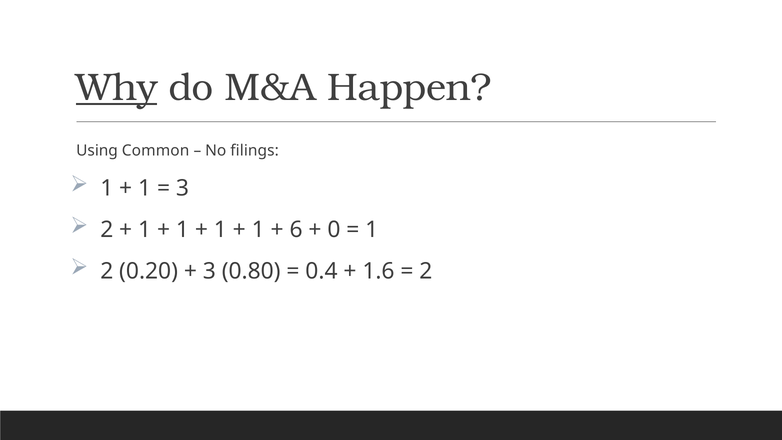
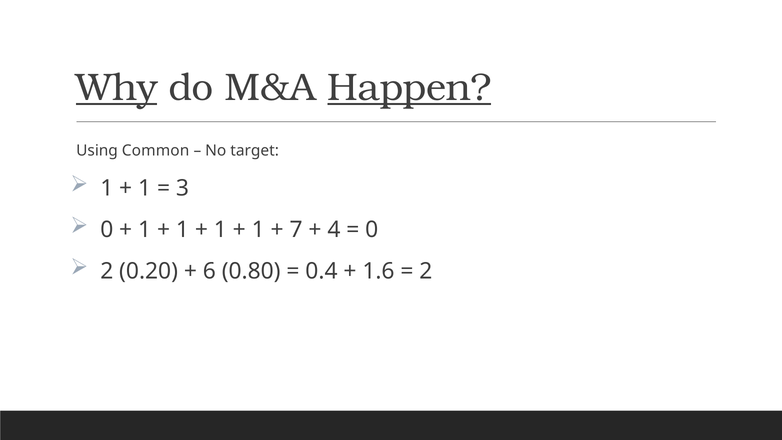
Happen underline: none -> present (409, 88)
filings: filings -> target (255, 150)
2: 2 -> 0 (107, 229)
6: 6 -> 7 (296, 229)
0: 0 -> 4 (334, 229)
1: 1 -> 0 (372, 229)
3: 3 -> 6 (209, 271)
